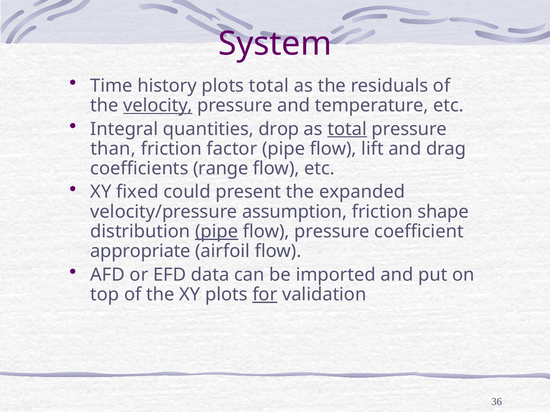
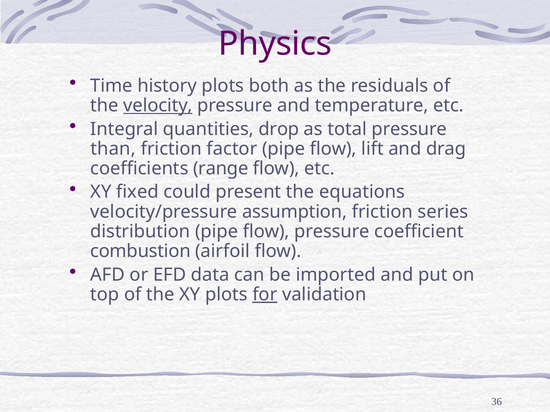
System: System -> Physics (275, 44)
plots total: total -> both (269, 86)
total underline: present -> none (347, 129)
expanded: expanded -> equations (362, 192)
shape: shape -> series (443, 212)
pipe underline: present -> none (217, 232)
appropriate: appropriate -> combustion (140, 252)
